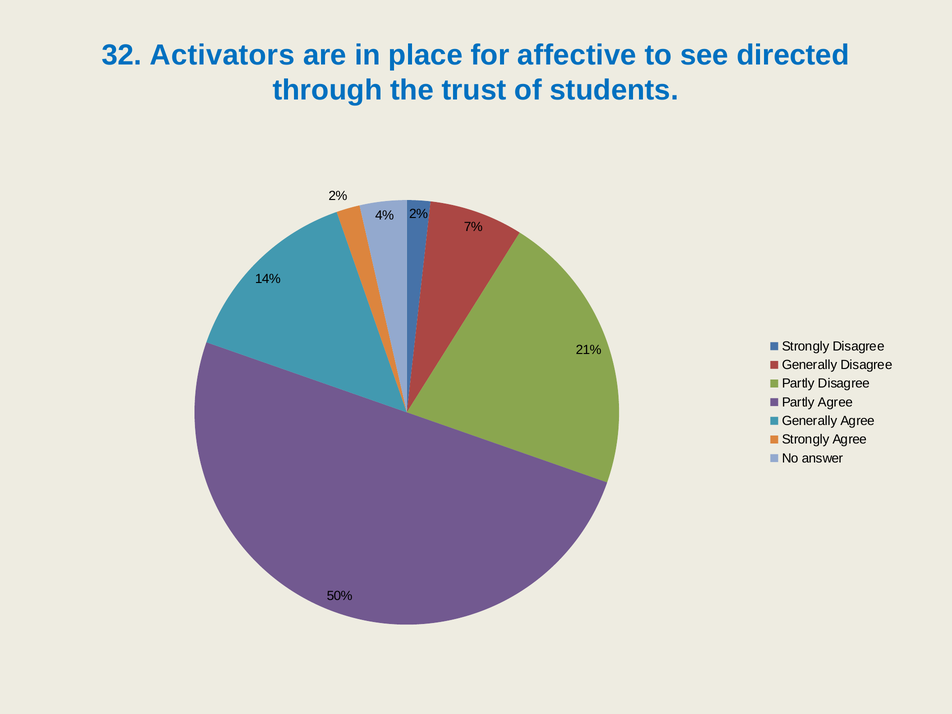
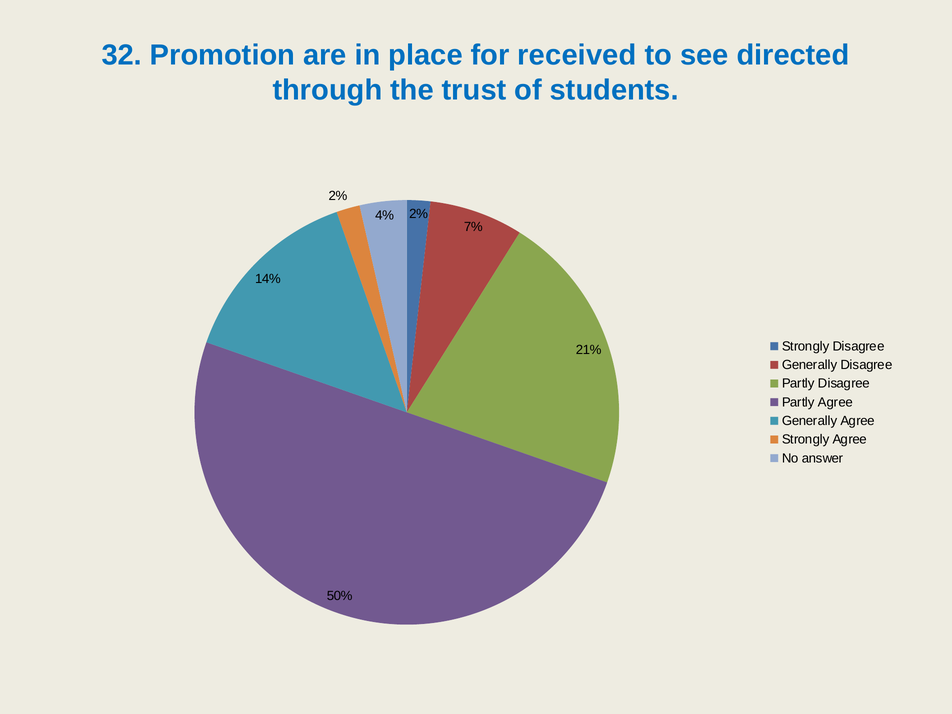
Activators: Activators -> Promotion (223, 55)
affective: affective -> received (577, 55)
